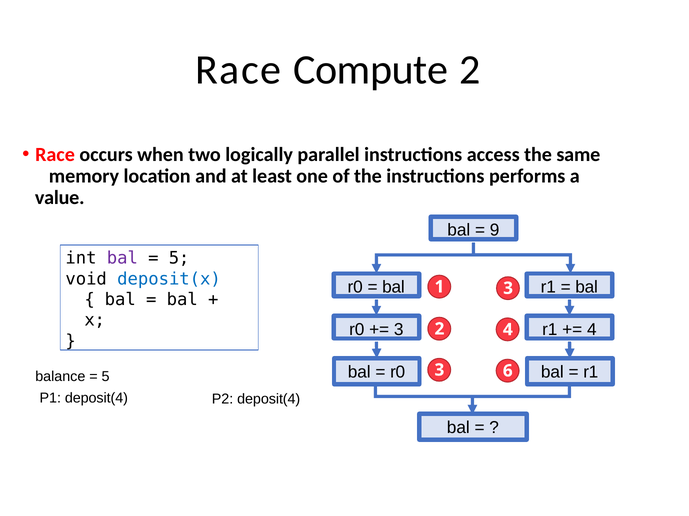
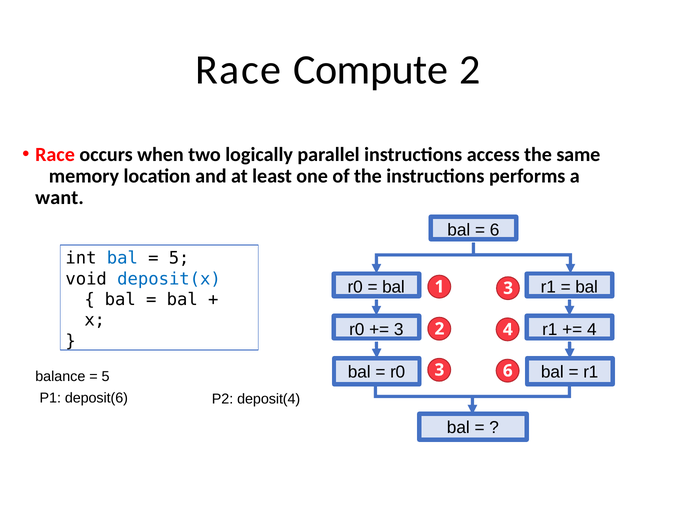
value: value -> want (60, 198)
9: 9 -> 6 (495, 231)
bal colour: purple -> blue (122, 259)
P1 deposit(4: deposit(4 -> deposit(6 (96, 398)
